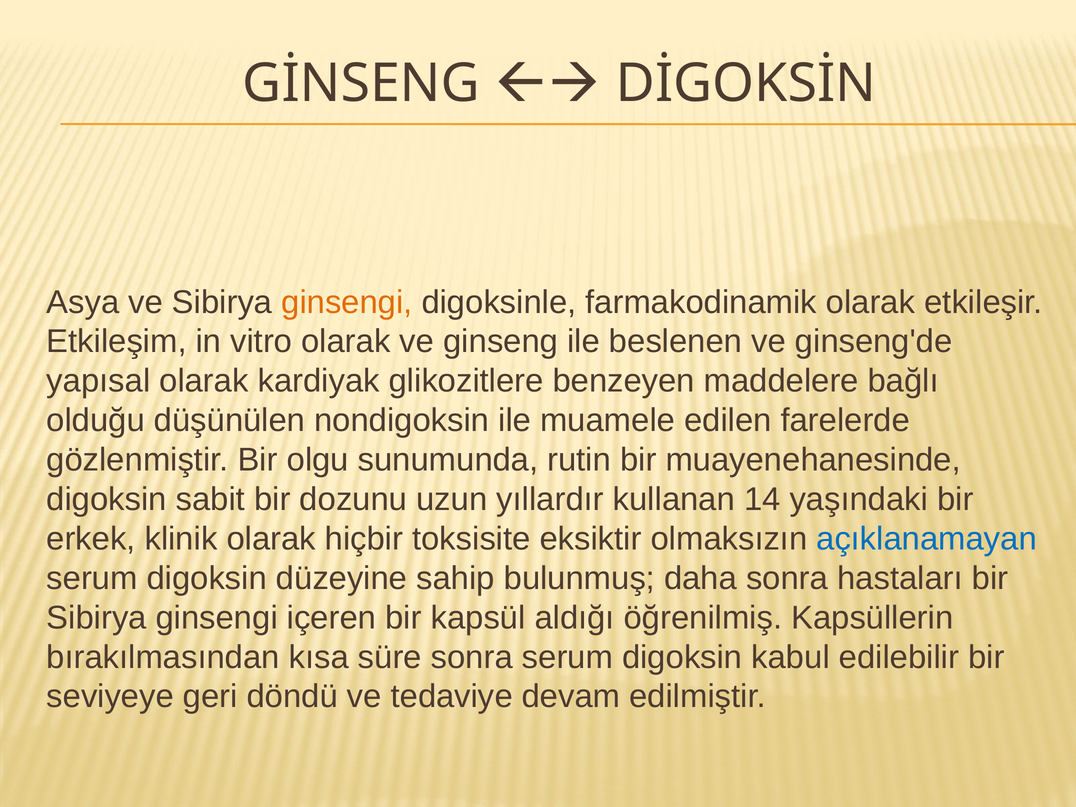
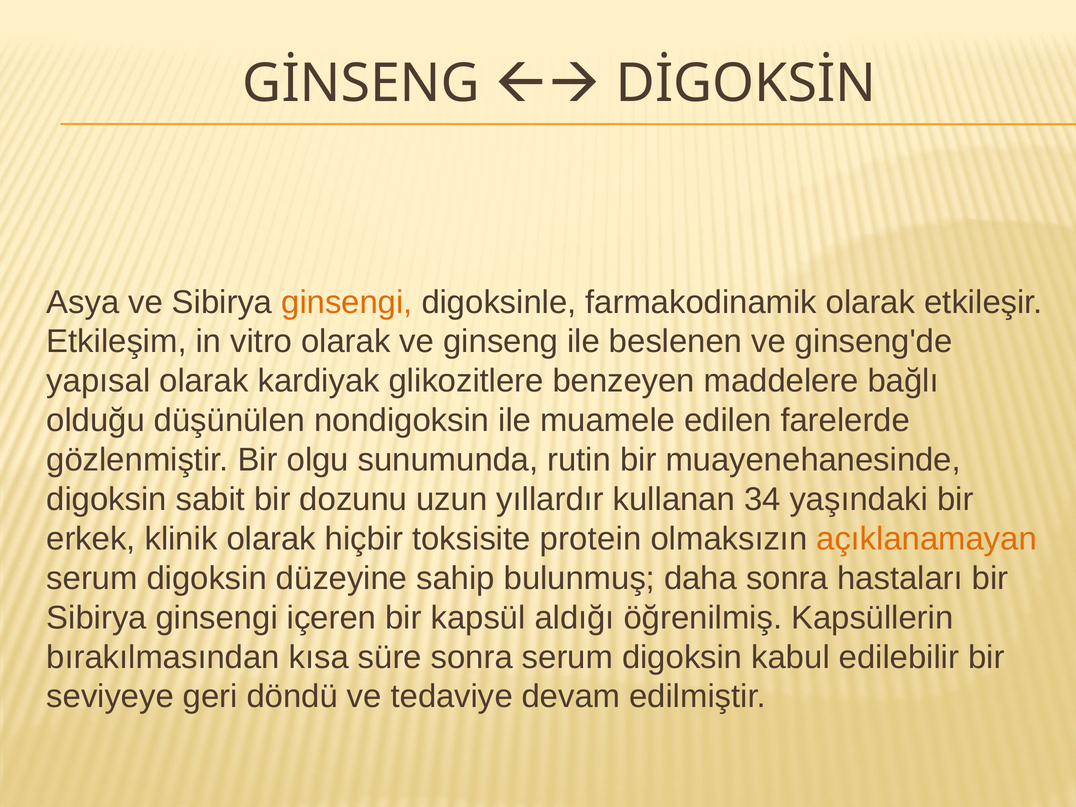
14: 14 -> 34 (762, 499)
eksiktir: eksiktir -> protein (591, 539)
açıklanamayan colour: blue -> orange (927, 539)
